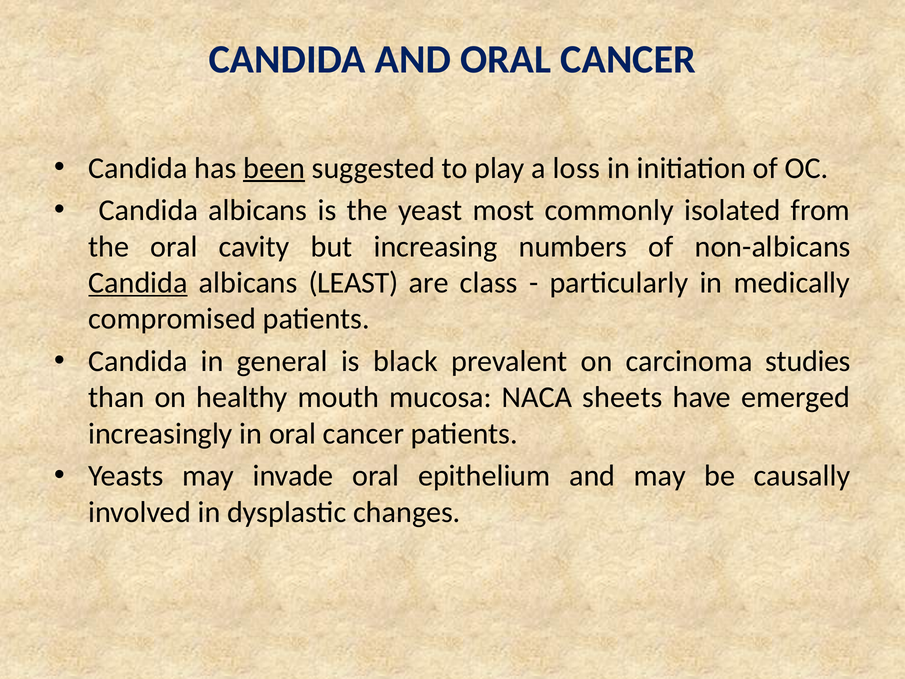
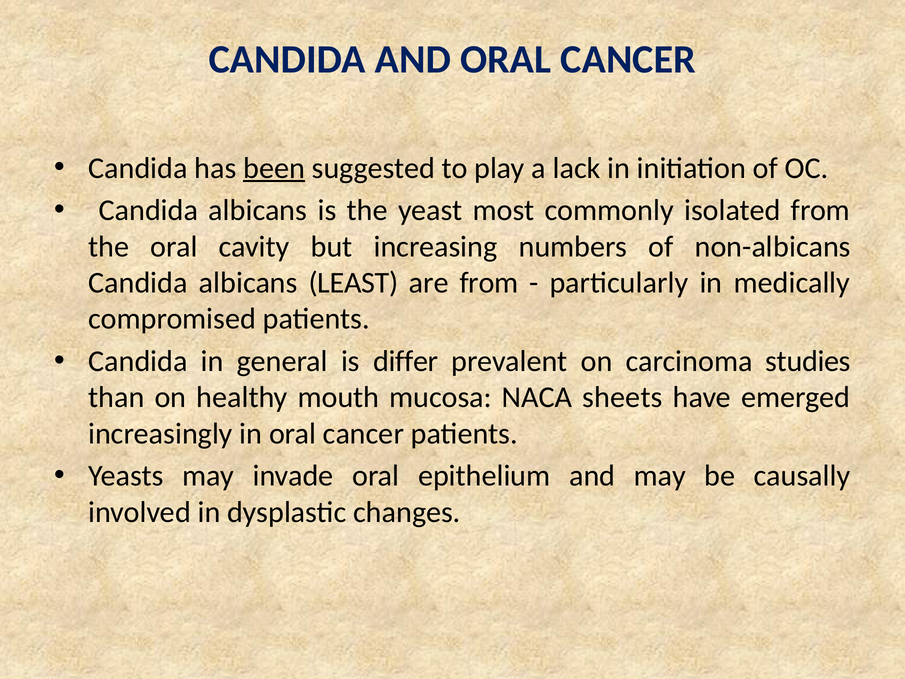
loss: loss -> lack (577, 168)
Candida underline: present -> none (138, 283)
are class: class -> from (489, 283)
black: black -> differ (406, 361)
